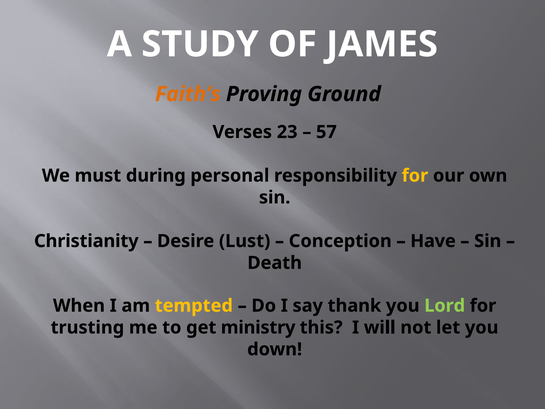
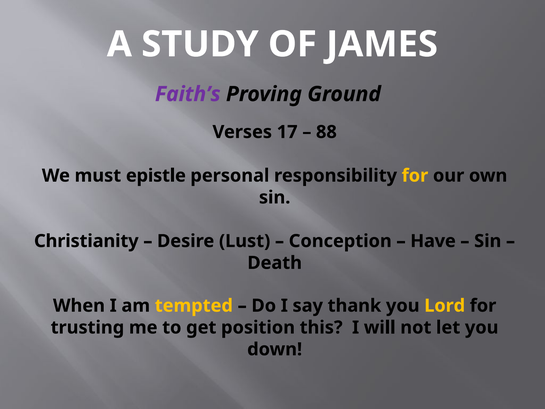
Faith’s colour: orange -> purple (188, 94)
23: 23 -> 17 (287, 132)
57: 57 -> 88 (326, 132)
during: during -> epistle (156, 176)
Lord colour: light green -> yellow (445, 306)
ministry: ministry -> position (258, 327)
